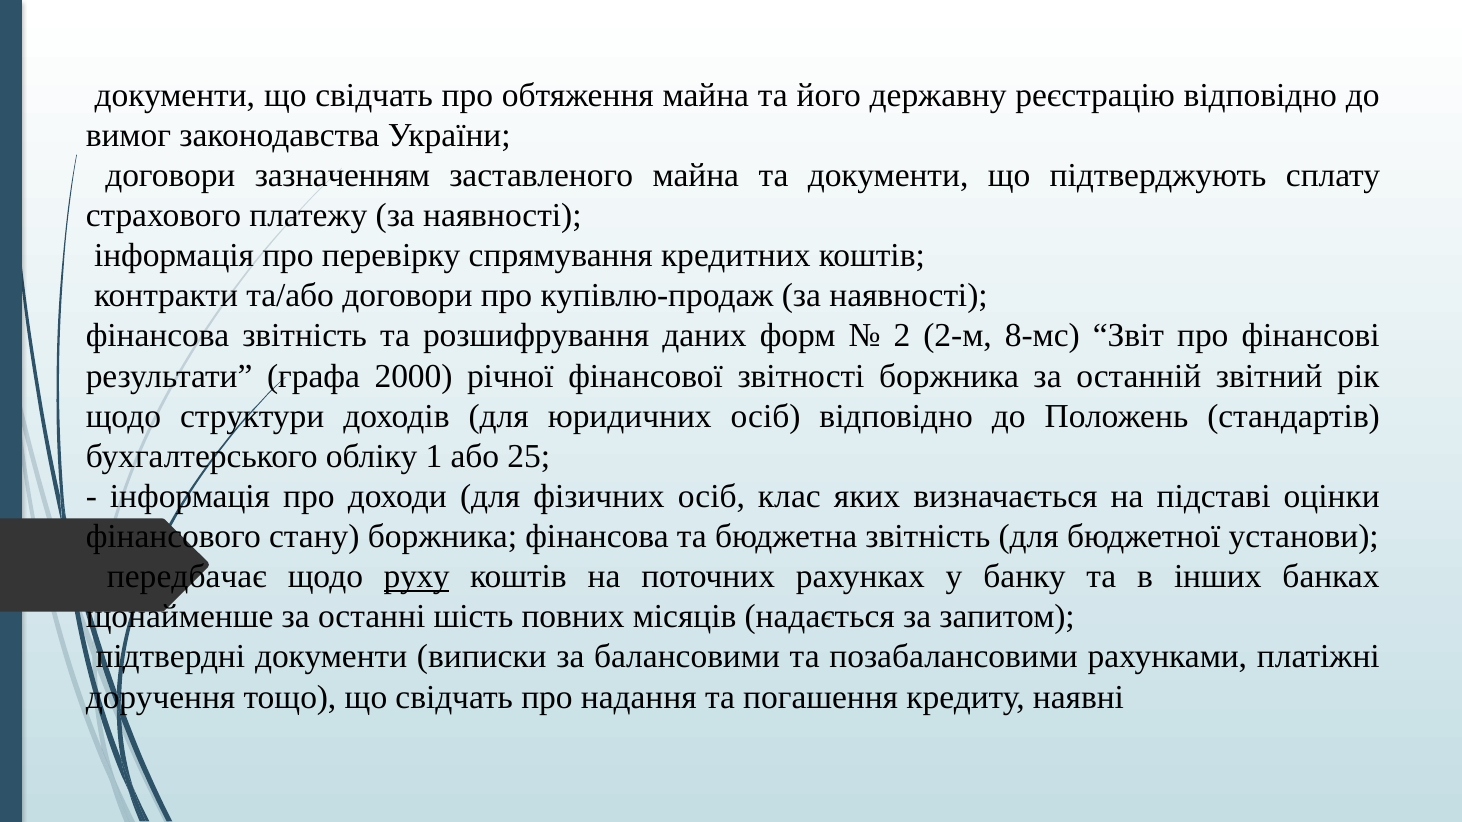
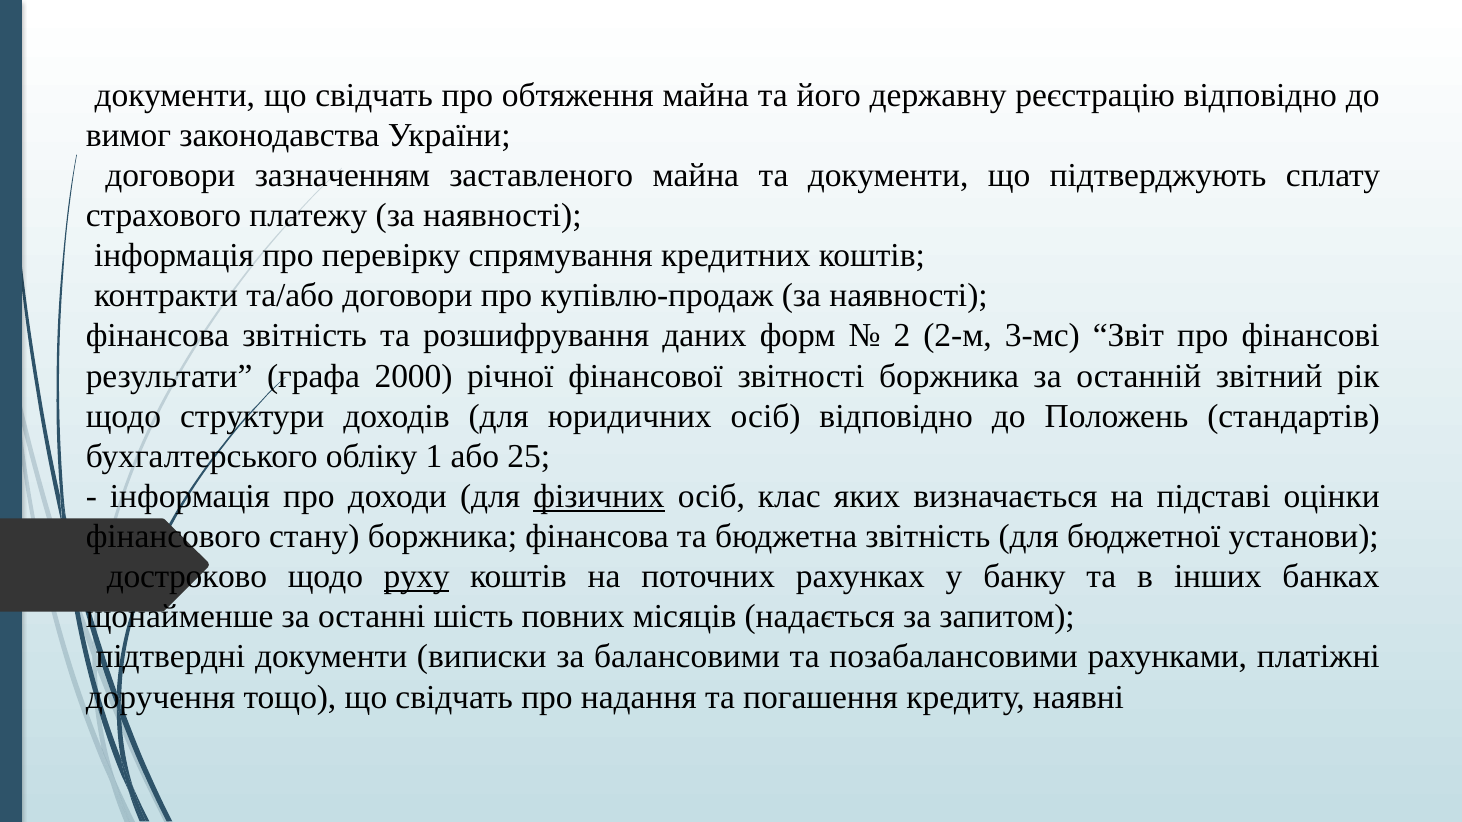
8-мс: 8-мс -> 3-мс (1042, 336)
фізичних underline: none -> present (599, 497)
передбачає: передбачає -> достроково (187, 577)
